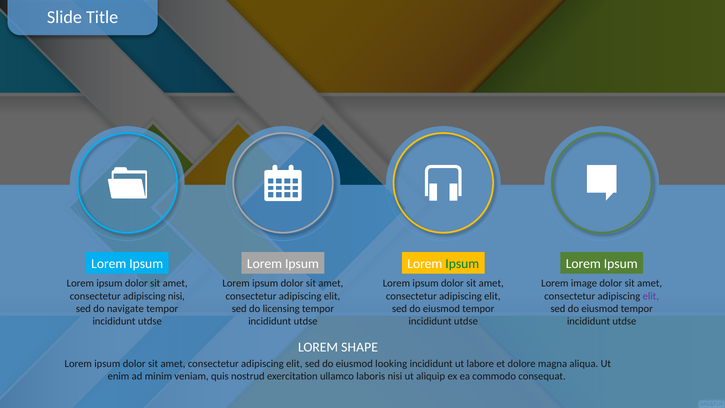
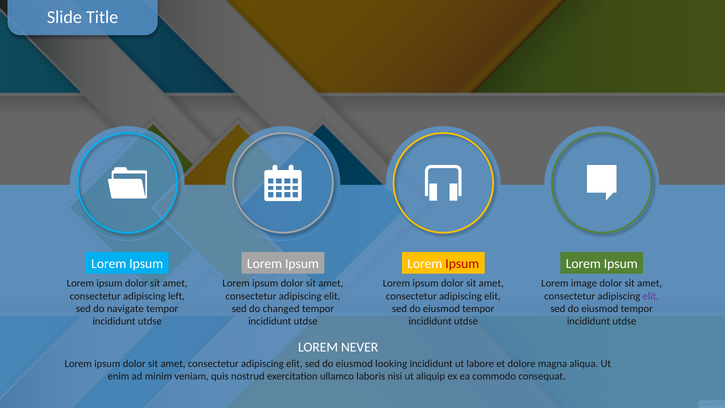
Ipsum colour: green -> red (462, 264)
adipiscing nisi: nisi -> left (176, 296)
licensing: licensing -> changed (281, 309)
SHAPE: SHAPE -> NEVER (360, 347)
